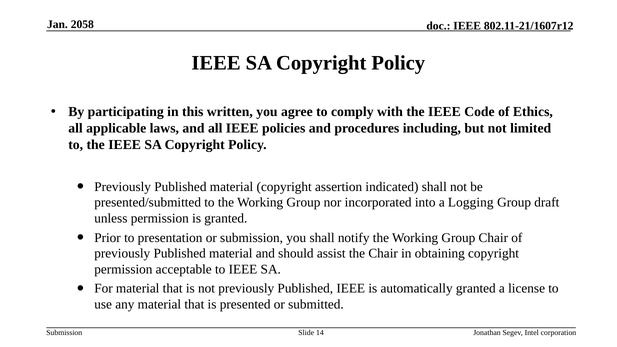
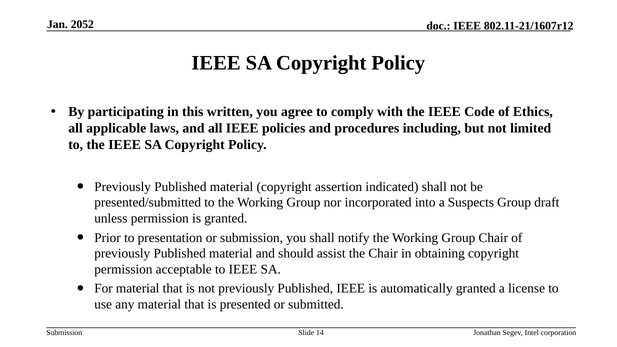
2058: 2058 -> 2052 (82, 25)
Logging: Logging -> Suspects (471, 203)
